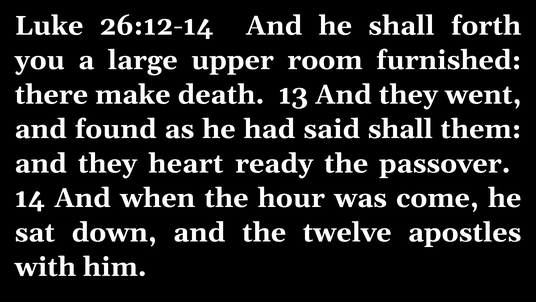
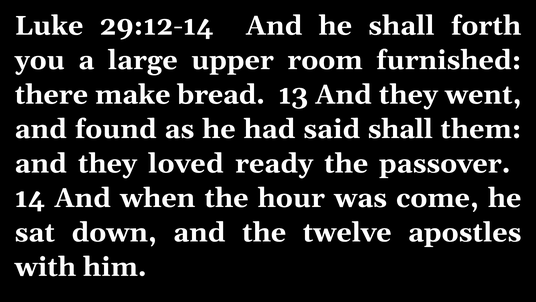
26:12-14: 26:12-14 -> 29:12-14 (157, 26)
death: death -> bread (221, 95)
heart: heart -> loved (186, 163)
